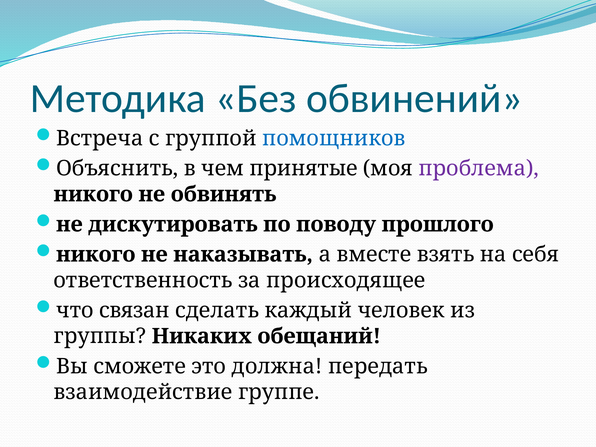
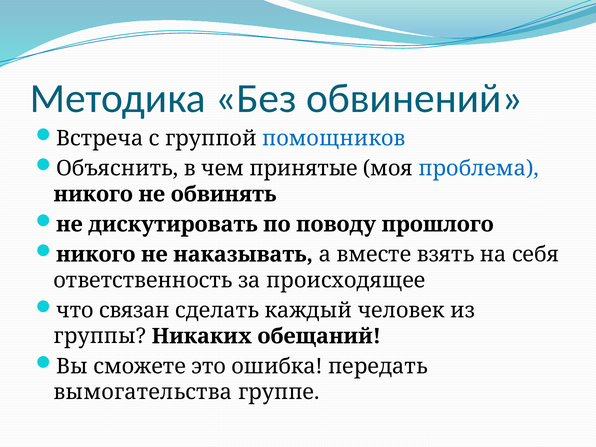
проблема colour: purple -> blue (479, 168)
должна: должна -> ошибка (277, 366)
взаимодействие: взаимодействие -> вымогательства (143, 392)
